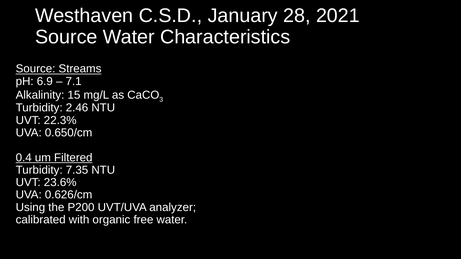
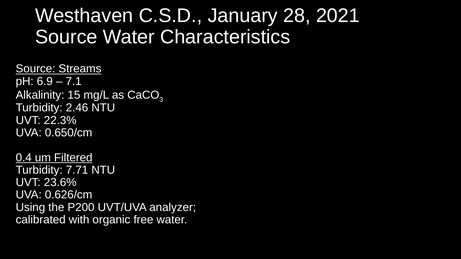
7.35: 7.35 -> 7.71 (77, 170)
